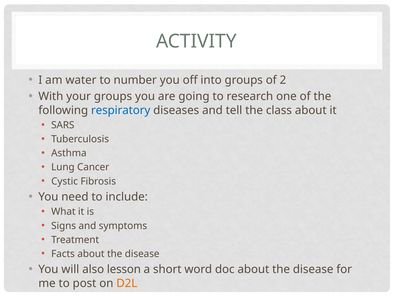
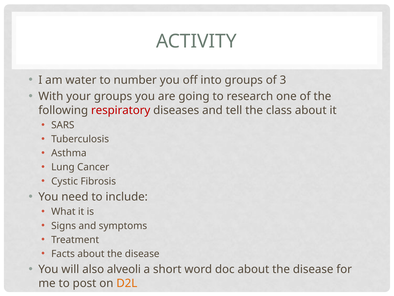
2: 2 -> 3 (283, 80)
respiratory colour: blue -> red (121, 110)
lesson: lesson -> alveoli (124, 269)
